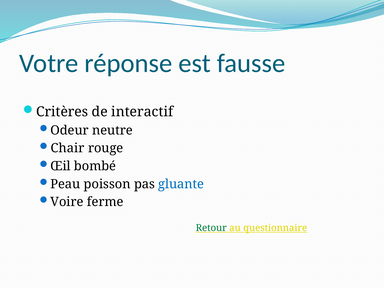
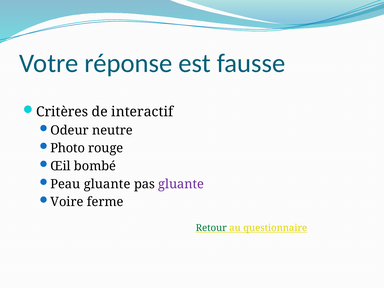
Chair: Chair -> Photo (68, 148)
Peau poisson: poisson -> gluante (107, 184)
gluante colour: blue -> purple (181, 184)
